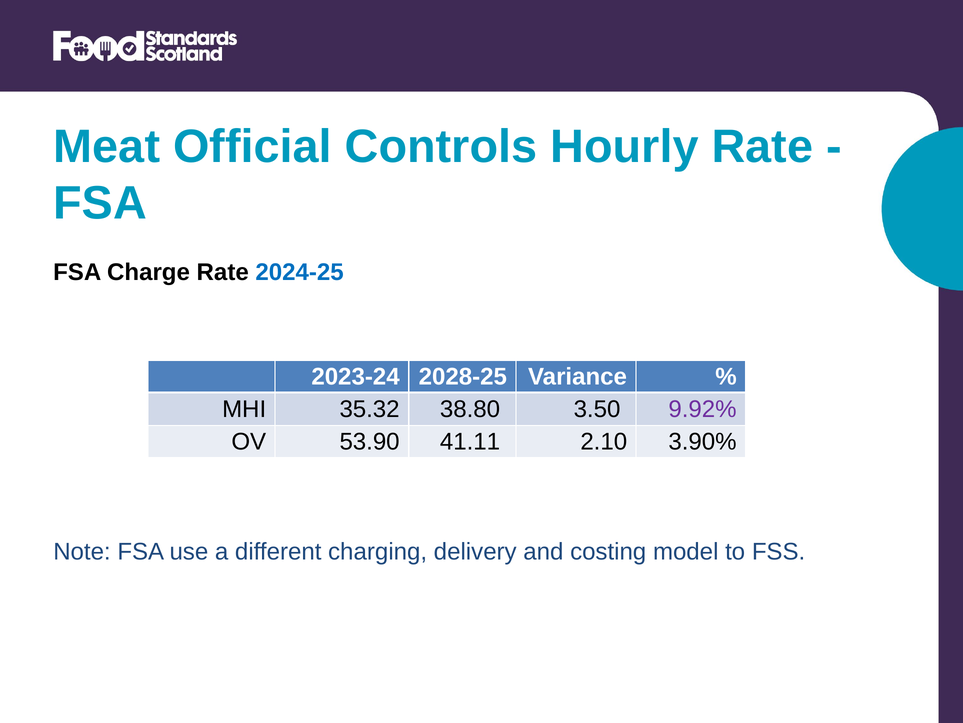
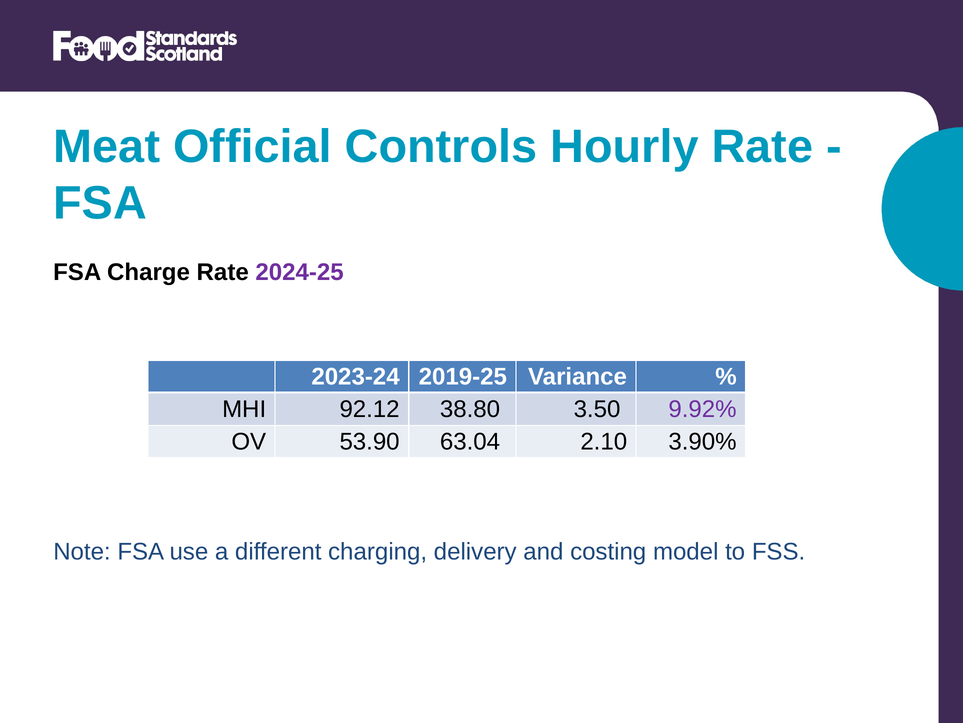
2024-25 colour: blue -> purple (300, 272)
2028-25: 2028-25 -> 2019-25 (463, 376)
35.32: 35.32 -> 92.12 (370, 409)
41.11: 41.11 -> 63.04 (470, 442)
